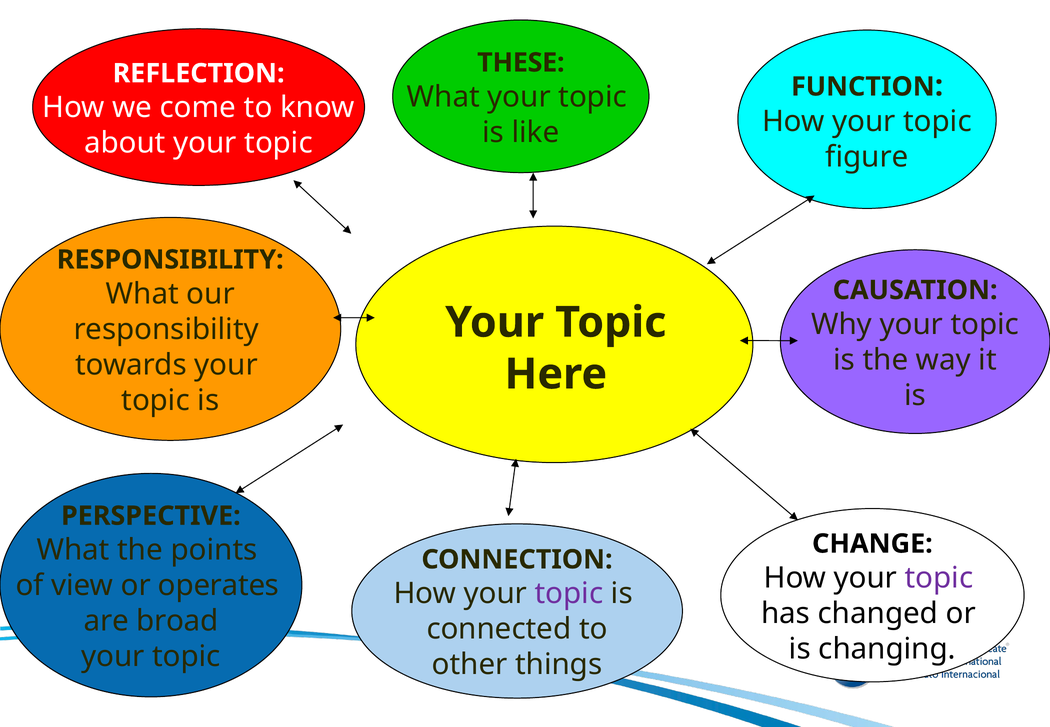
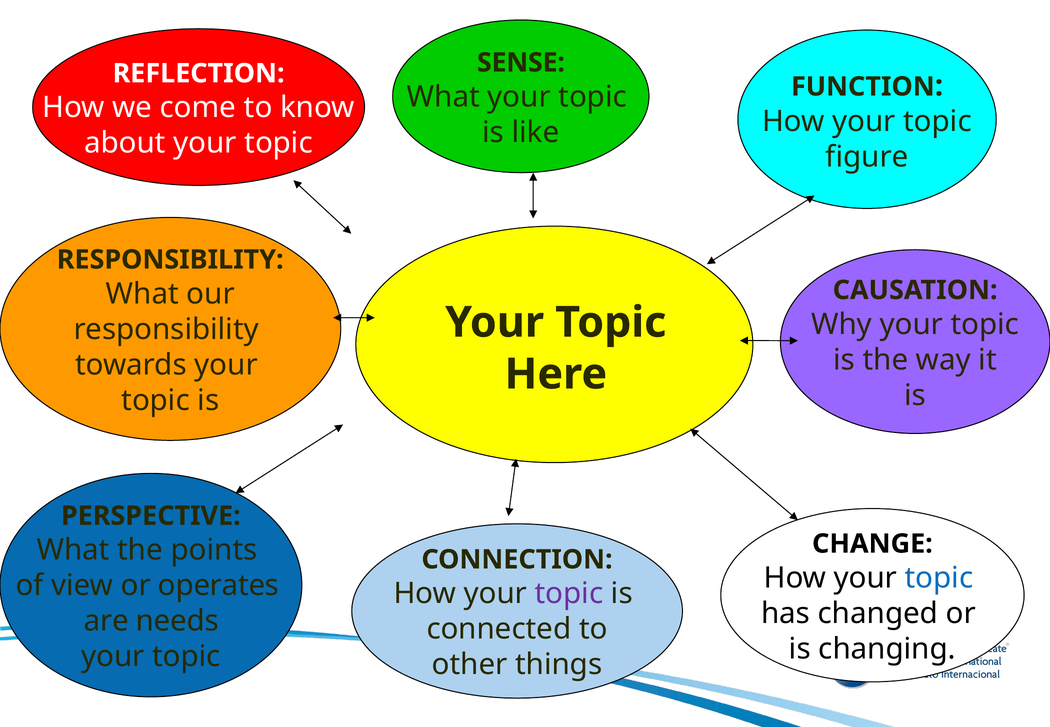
THESE: THESE -> SENSE (521, 63)
topic colour: purple -> blue (939, 578)
broad: broad -> needs (177, 621)
